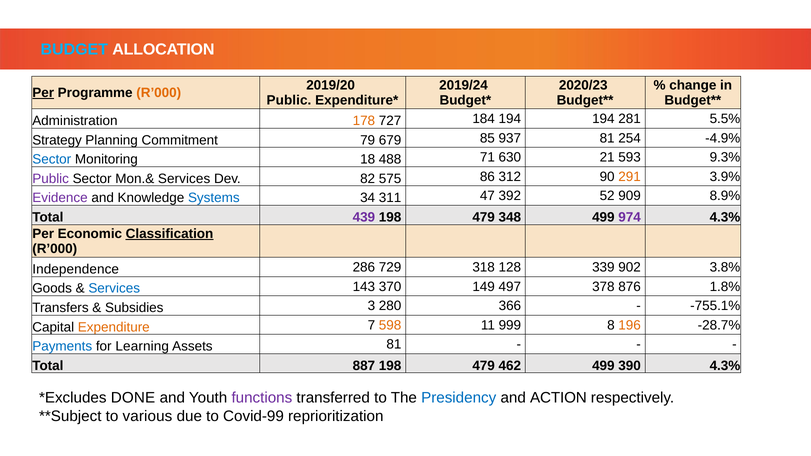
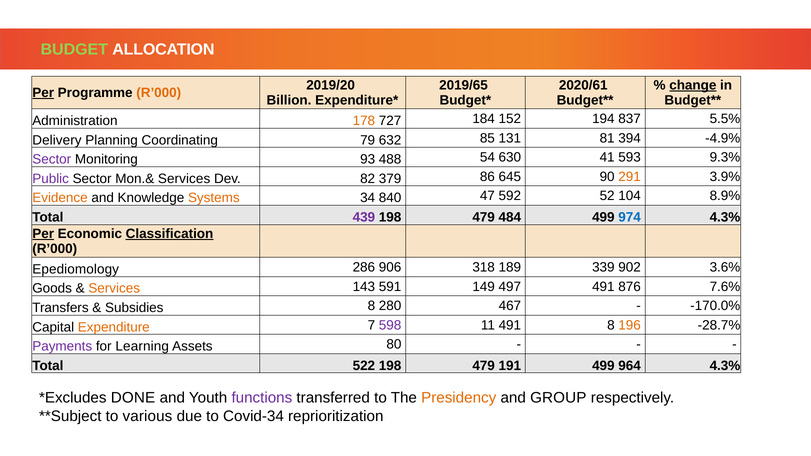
BUDGET colour: light blue -> light green (74, 49)
2019/24: 2019/24 -> 2019/65 (463, 85)
2020/23: 2020/23 -> 2020/61 (583, 85)
change underline: none -> present (693, 85)
Public: Public -> Billion (289, 100)
184 194: 194 -> 152 (510, 119)
281: 281 -> 837 (630, 119)
Strategy: Strategy -> Delivery (57, 140)
Commitment: Commitment -> Coordinating (180, 140)
679: 679 -> 632 (390, 140)
937: 937 -> 131 (510, 138)
254: 254 -> 394 (630, 138)
Sector colour: blue -> purple (52, 159)
18: 18 -> 93 (368, 159)
71: 71 -> 54 (487, 157)
21: 21 -> 41 (607, 157)
575: 575 -> 379 (390, 179)
312: 312 -> 645 (510, 177)
Evidence colour: purple -> orange (60, 198)
Systems colour: blue -> orange (214, 198)
311: 311 -> 840 (390, 198)
392: 392 -> 592 (510, 196)
909: 909 -> 104 (630, 196)
348: 348 -> 484 (510, 217)
974 colour: purple -> blue (630, 217)
Per underline: none -> present (43, 234)
Independence: Independence -> Epediomology (76, 269)
729: 729 -> 906 (390, 267)
128: 128 -> 189 (510, 267)
3.8%: 3.8% -> 3.6% (725, 267)
Services colour: blue -> orange (114, 289)
370: 370 -> 591 (390, 287)
497 378: 378 -> 491 (603, 287)
1.8%: 1.8% -> 7.6% (725, 287)
Subsidies 3: 3 -> 8 (371, 306)
366: 366 -> 467 (510, 306)
-755.1%: -755.1% -> -170.0% (715, 306)
598 colour: orange -> purple (390, 325)
11 999: 999 -> 491 (510, 325)
Payments colour: blue -> purple (62, 346)
Assets 81: 81 -> 80 (394, 345)
887: 887 -> 522 (364, 366)
462: 462 -> 191 (510, 366)
390: 390 -> 964 (630, 366)
Presidency colour: blue -> orange (459, 398)
ACTION: ACTION -> GROUP (558, 398)
Covid-99: Covid-99 -> Covid-34 (254, 416)
